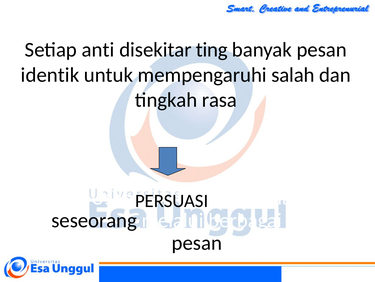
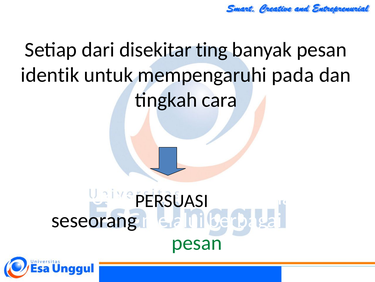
anti: anti -> dari (98, 50)
salah: salah -> pada (293, 75)
rasa: rasa -> cara (219, 100)
pesan colour: black -> green (197, 242)
